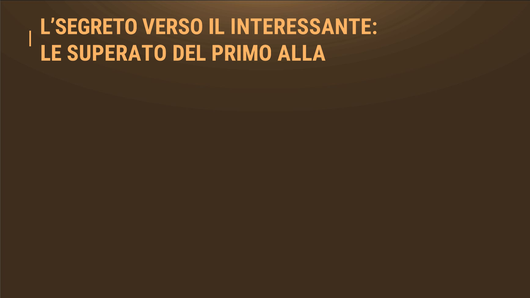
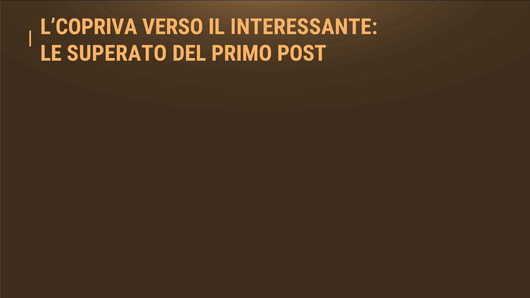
L’SEGRETO: L’SEGRETO -> L’COPRIVA (89, 27)
ALLA: ALLA -> POST (302, 53)
